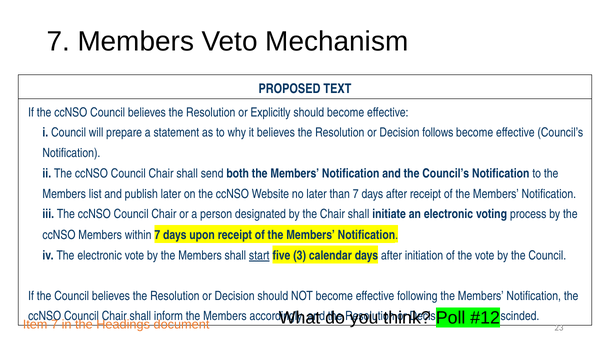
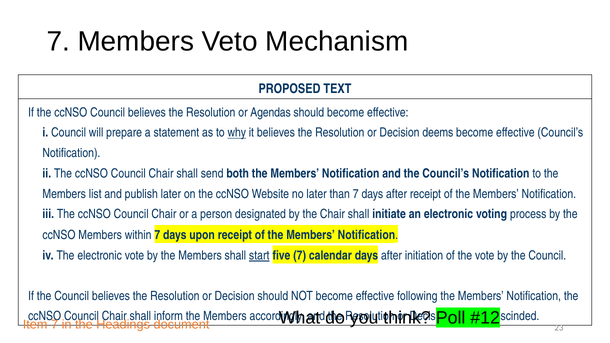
Explicitly: Explicitly -> Agendas (271, 112)
why underline: none -> present (237, 133)
follows: follows -> deems (438, 133)
five 3: 3 -> 7 (300, 256)
